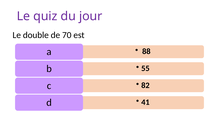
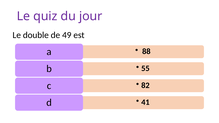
70: 70 -> 49 (67, 35)
